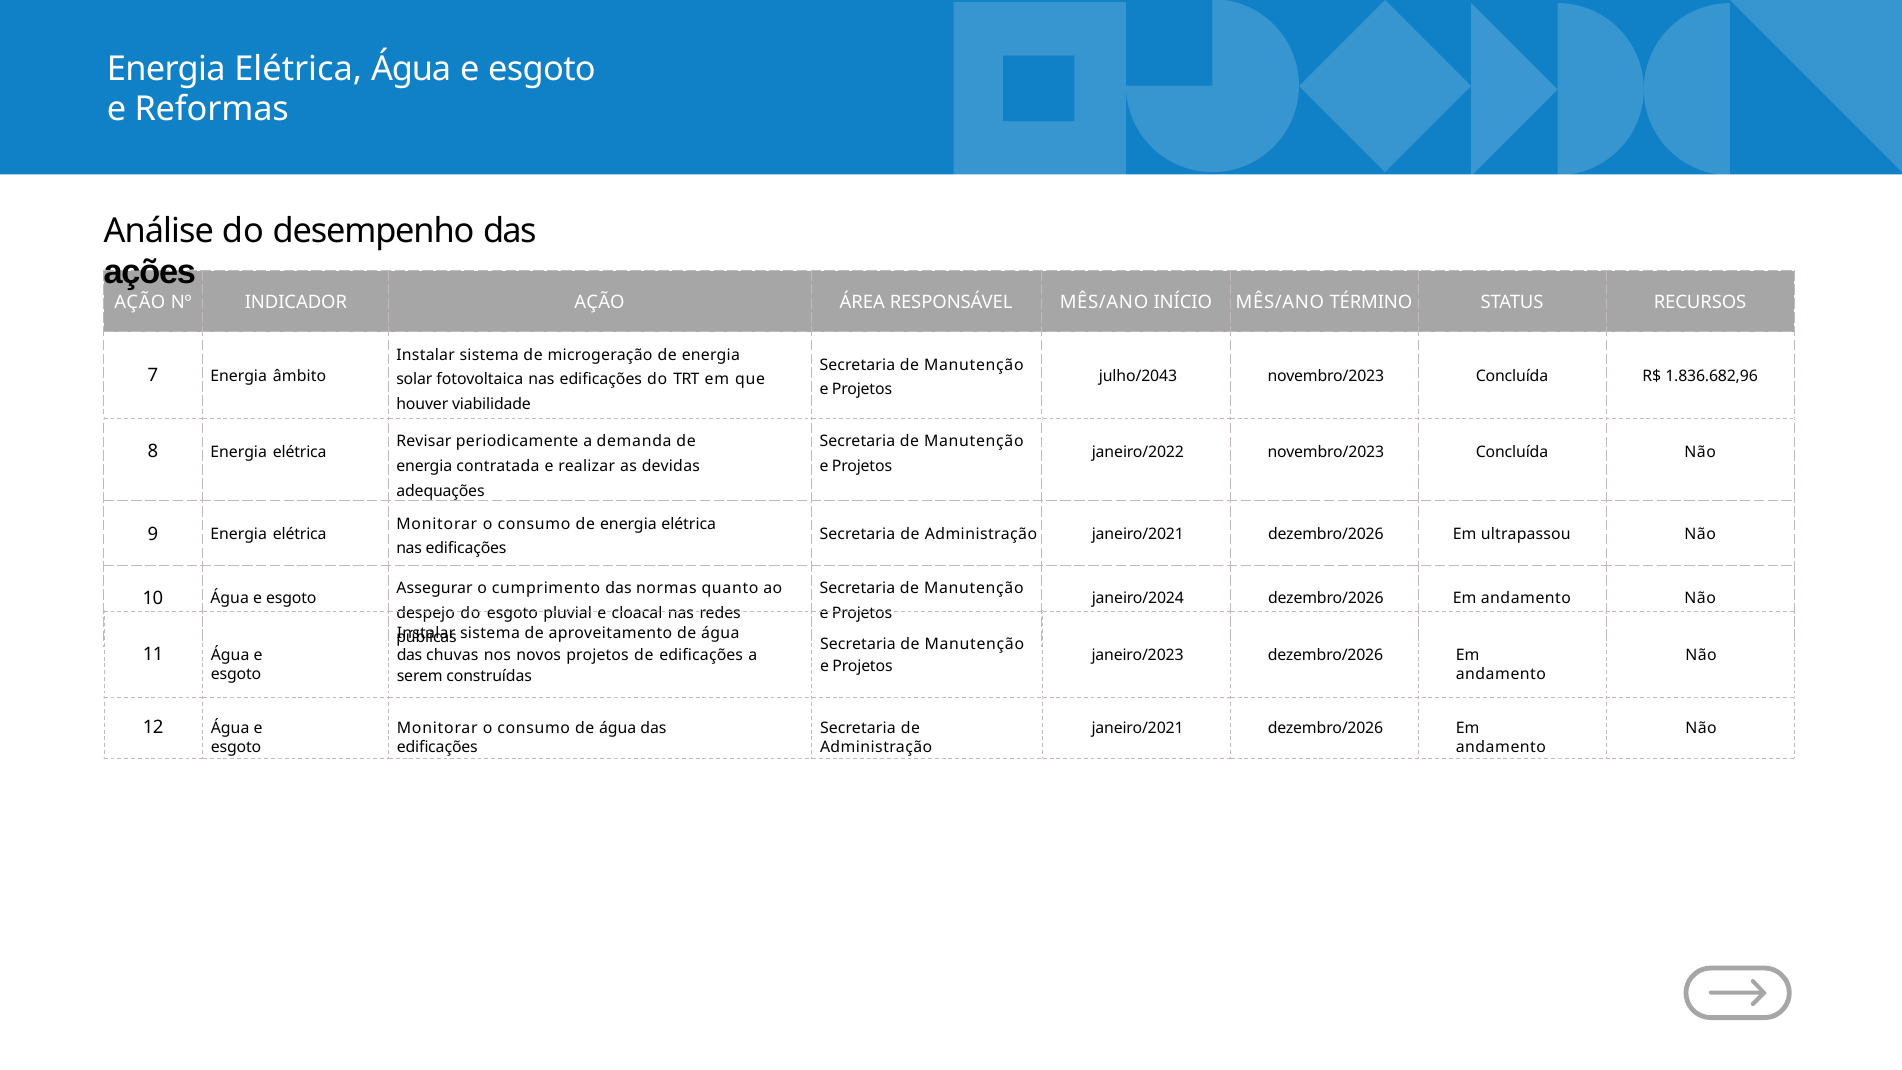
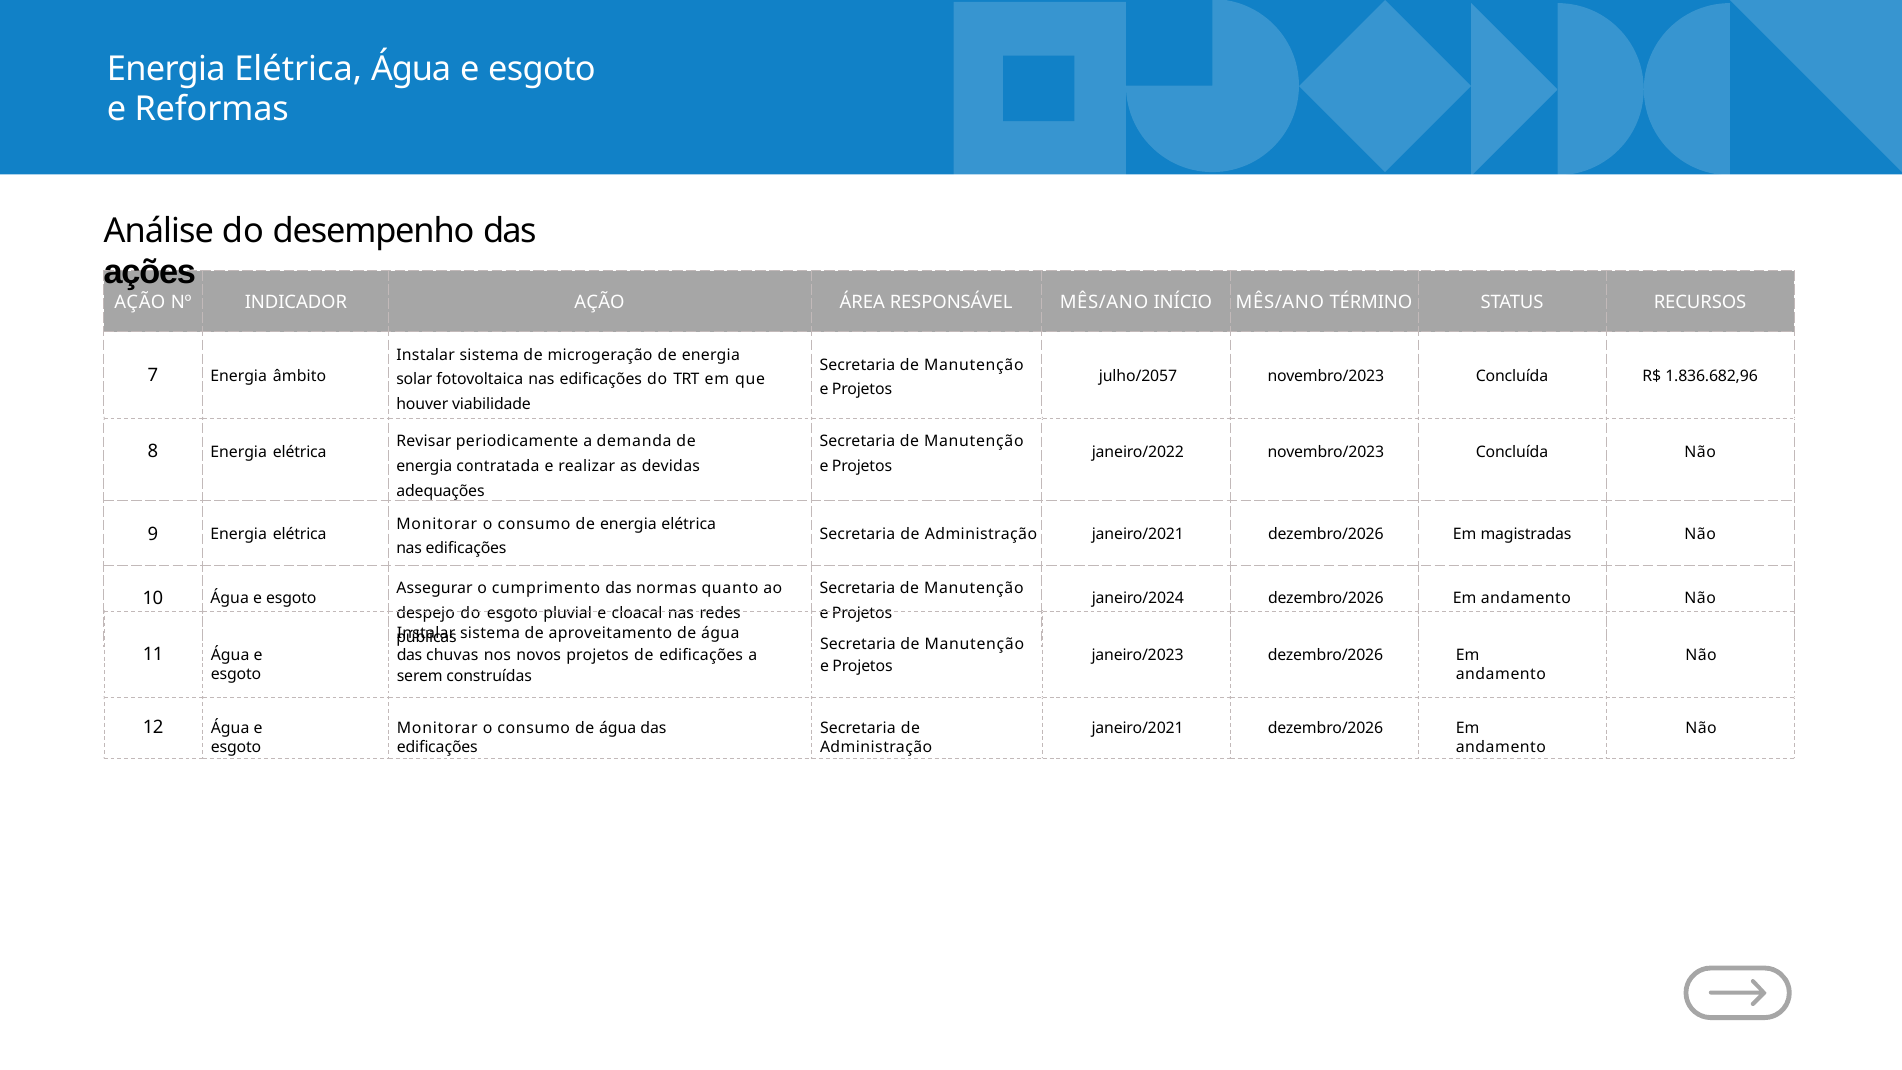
julho/2043: julho/2043 -> julho/2057 (1138, 376)
ultrapassou: ultrapassou -> magistradas (1526, 534)
